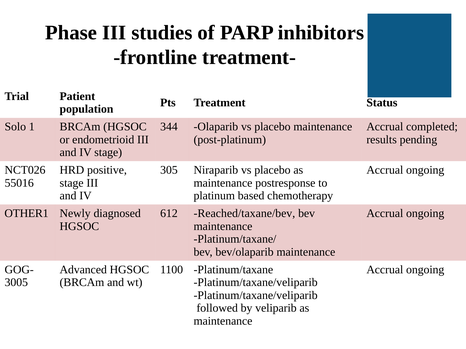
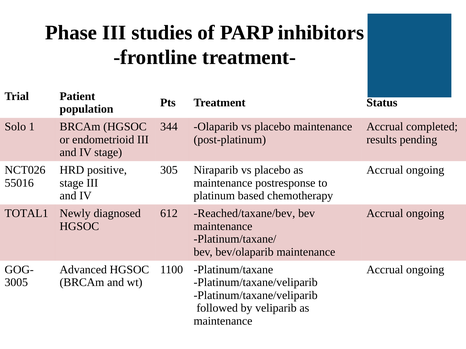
OTHER1: OTHER1 -> TOTAL1 (26, 214)
